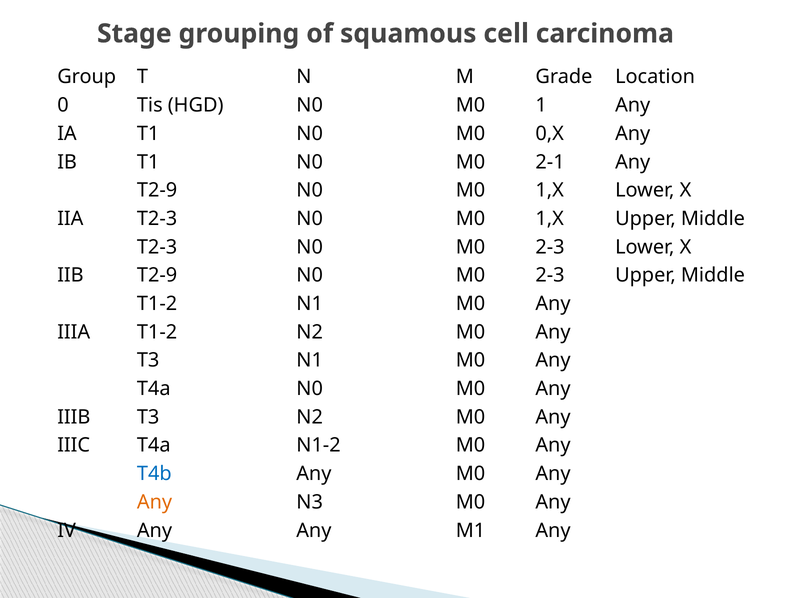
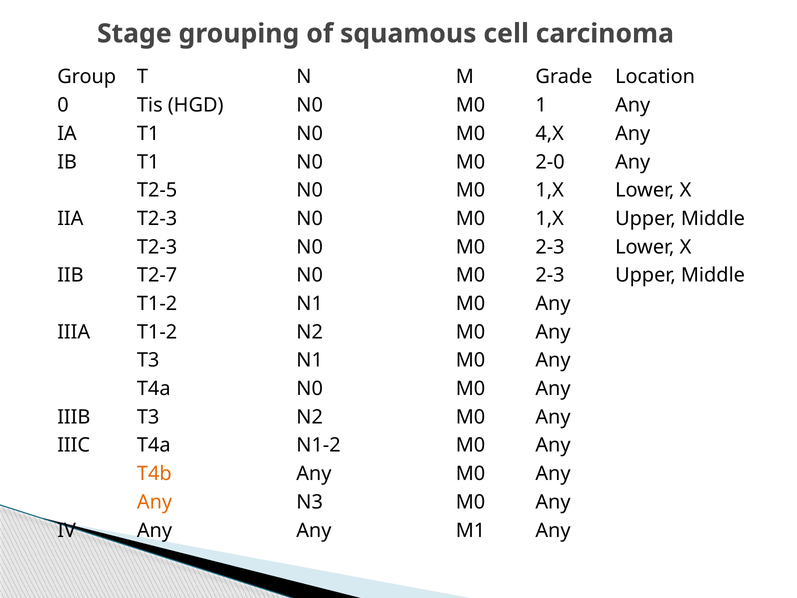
0,X: 0,X -> 4,X (550, 134)
2-1: 2-1 -> 2-0 (550, 162)
T2-9: T2-9 -> T2-5 (157, 190)
IIB T2-9: T2-9 -> T2-7 (157, 275)
T4b colour: blue -> orange (154, 474)
